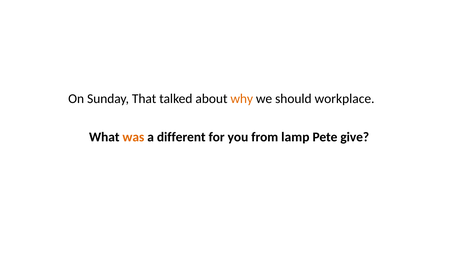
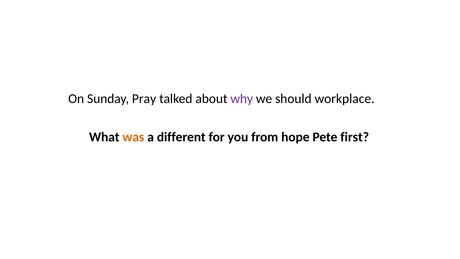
That: That -> Pray (144, 99)
why colour: orange -> purple (242, 99)
lamp: lamp -> hope (295, 137)
give: give -> first (355, 137)
